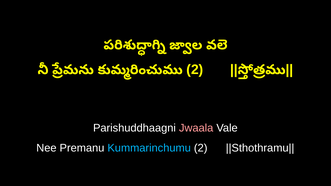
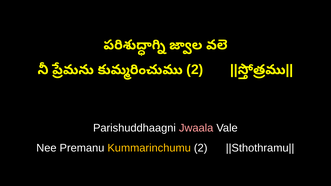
Kummarinchumu colour: light blue -> yellow (149, 148)
